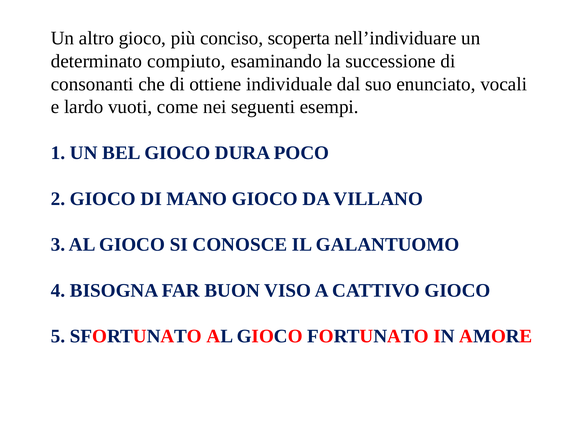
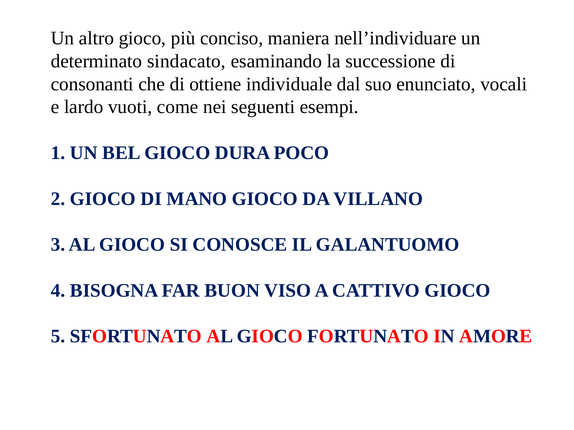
scoperta: scoperta -> maniera (299, 38)
compiuto: compiuto -> sindacato (186, 61)
